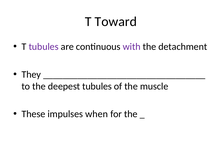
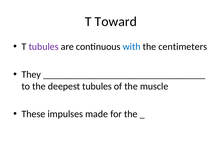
with colour: purple -> blue (132, 47)
detachment: detachment -> centimeters (183, 47)
when: when -> made (97, 114)
